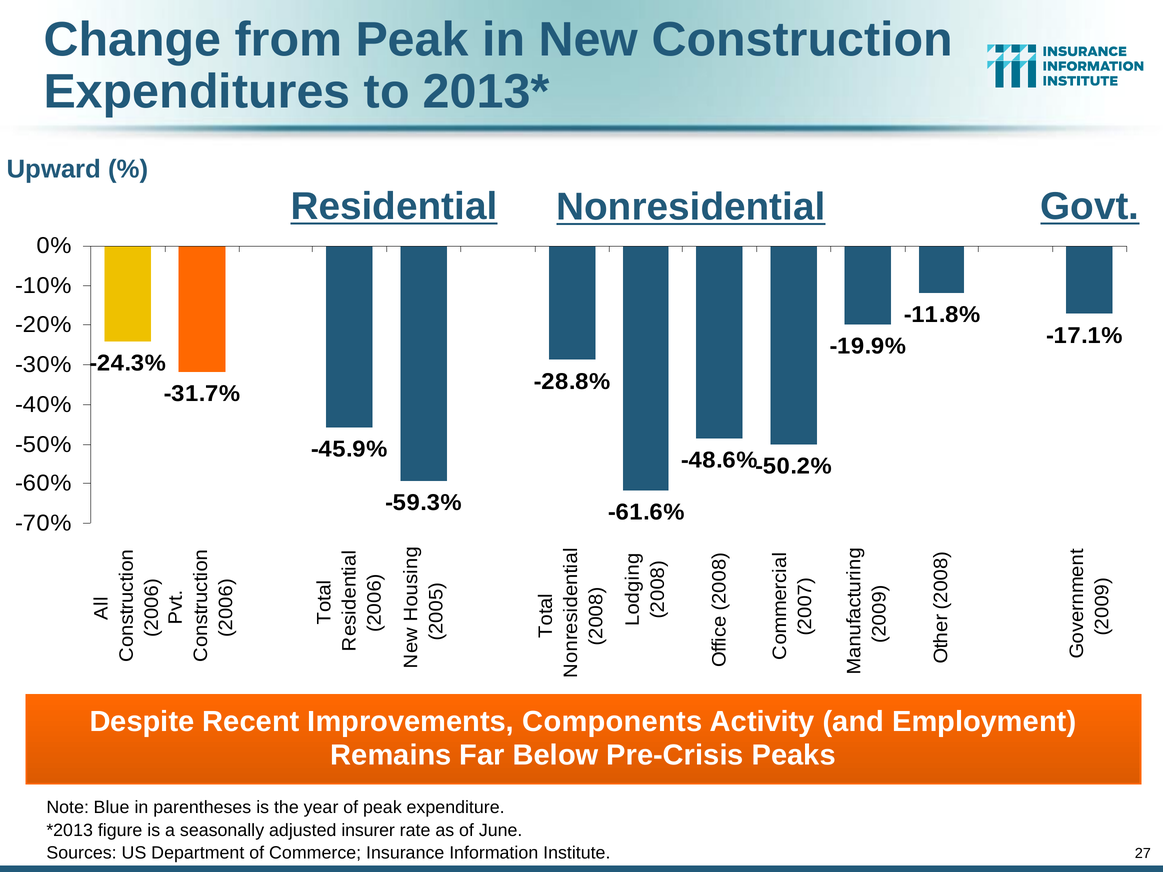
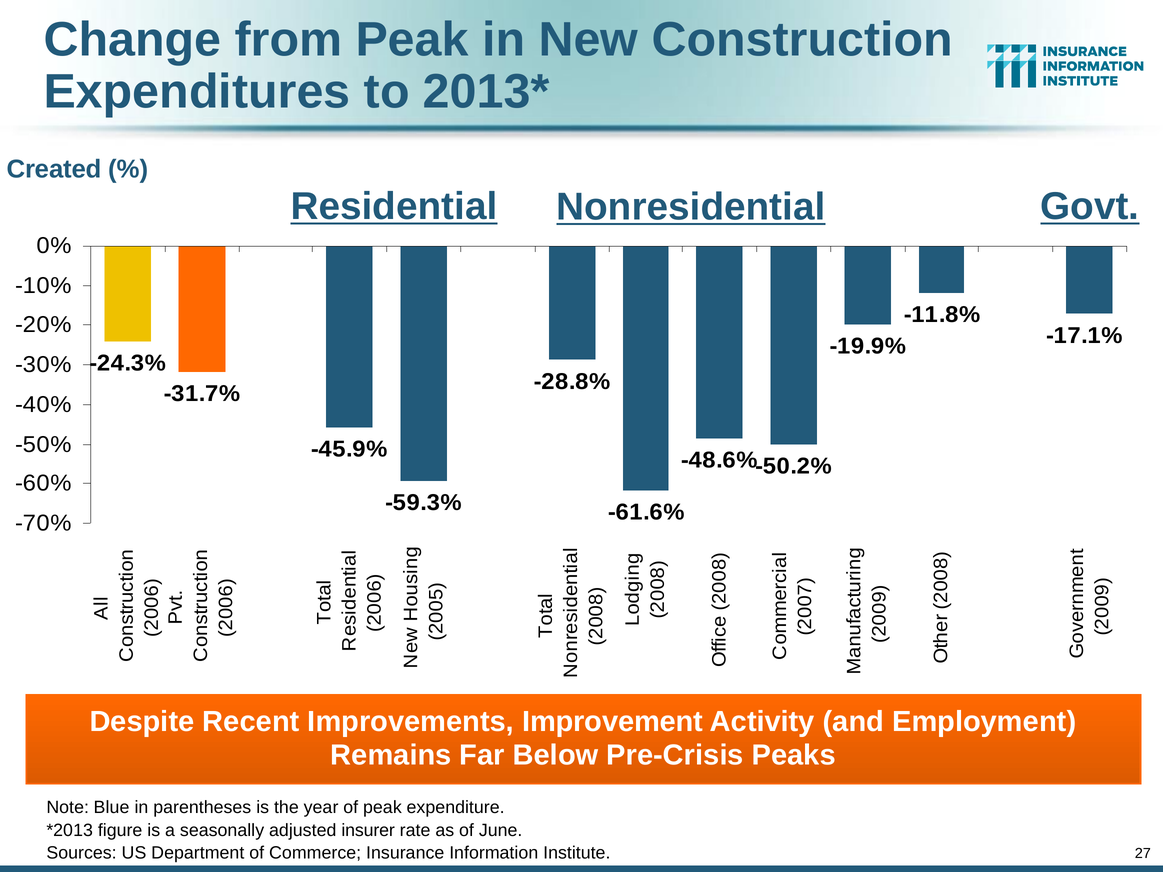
Upward: Upward -> Created (54, 169)
Components: Components -> Improvement (613, 722)
